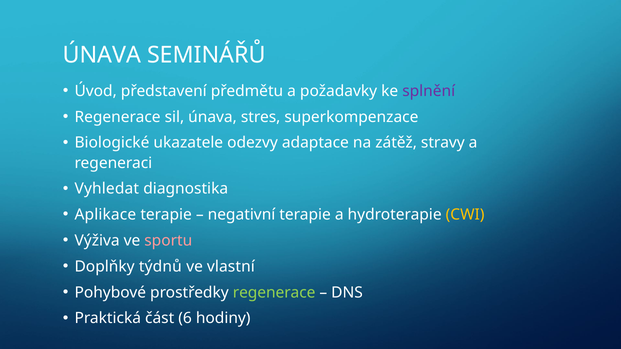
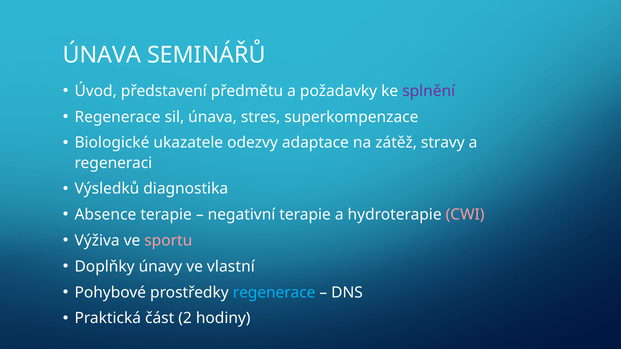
Vyhledat: Vyhledat -> Výsledků (107, 189)
Aplikace: Aplikace -> Absence (105, 215)
CWI colour: yellow -> pink (465, 215)
týdnů: týdnů -> únavy (160, 267)
regenerace colour: light green -> light blue (274, 293)
6: 6 -> 2 (185, 319)
